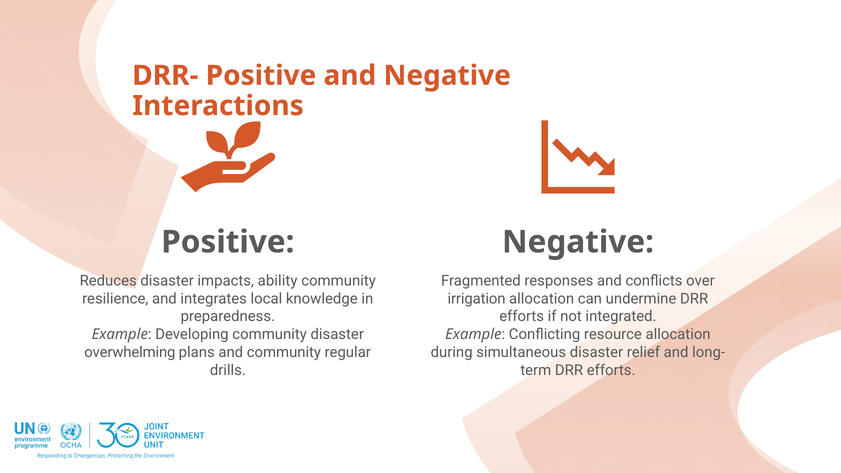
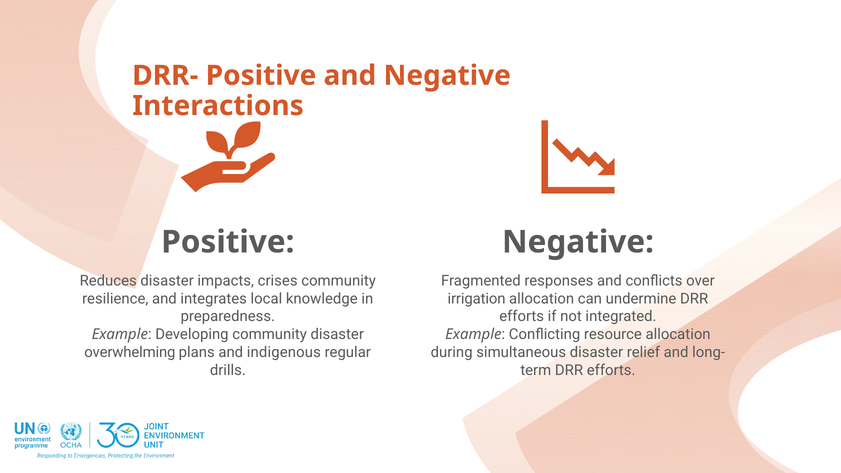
ability: ability -> crises (278, 281)
and community: community -> indigenous (284, 352)
